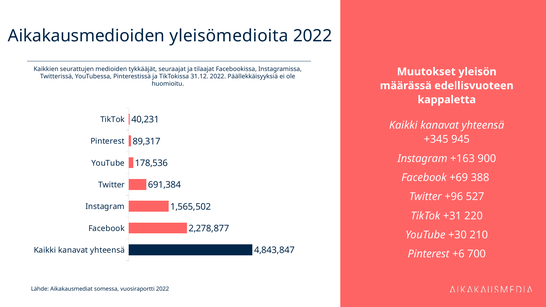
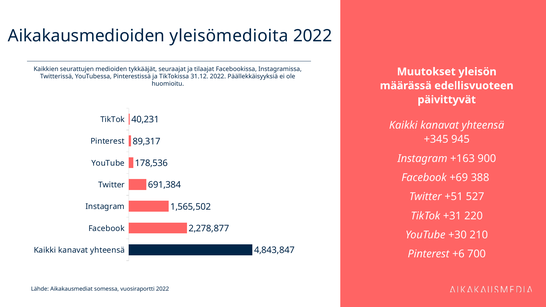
kappaletta: kappaletta -> päivittyvät (447, 100)
+96: +96 -> +51 (454, 197)
